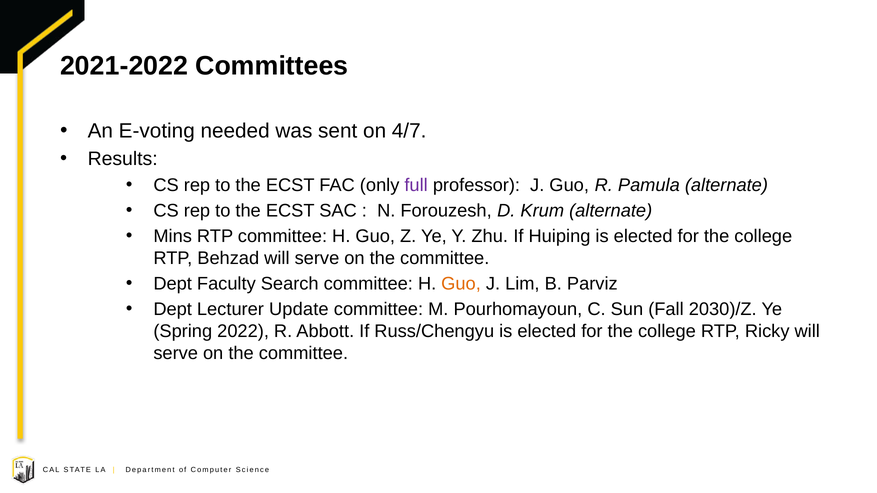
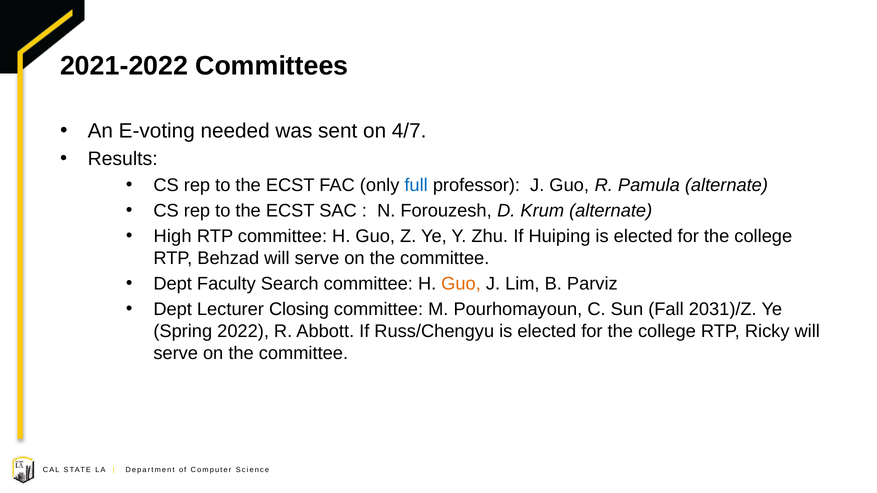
full colour: purple -> blue (416, 185)
Mins: Mins -> High (173, 237)
Update: Update -> Closing (299, 310)
2030)/Z: 2030)/Z -> 2031)/Z (723, 310)
